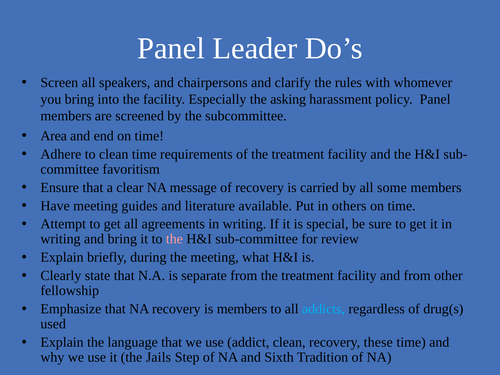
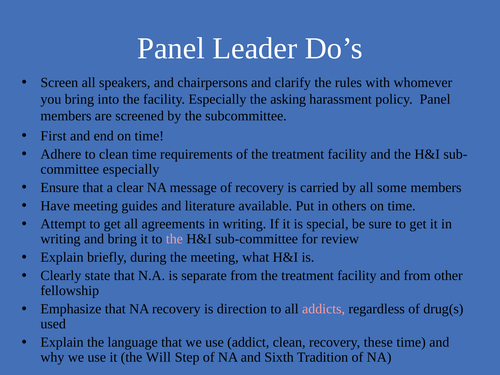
Area: Area -> First (53, 136)
favoritism: favoritism -> especially (131, 169)
is members: members -> direction (242, 309)
addicts colour: light blue -> pink (324, 309)
Jails: Jails -> Will (158, 357)
